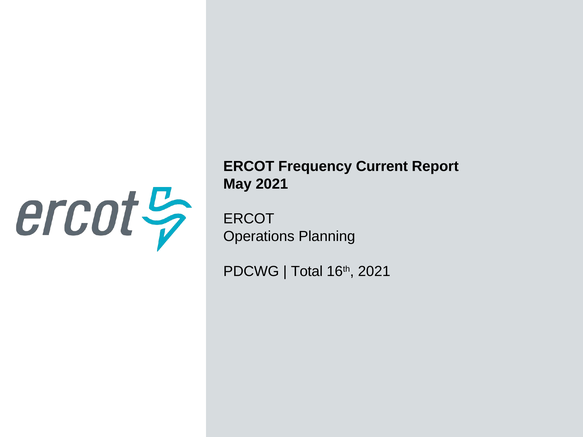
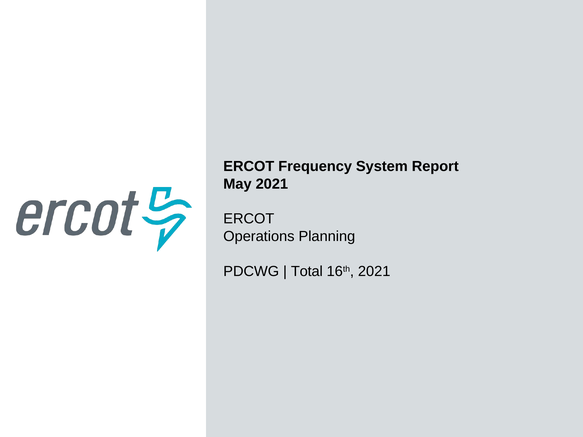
Current: Current -> System (382, 166)
